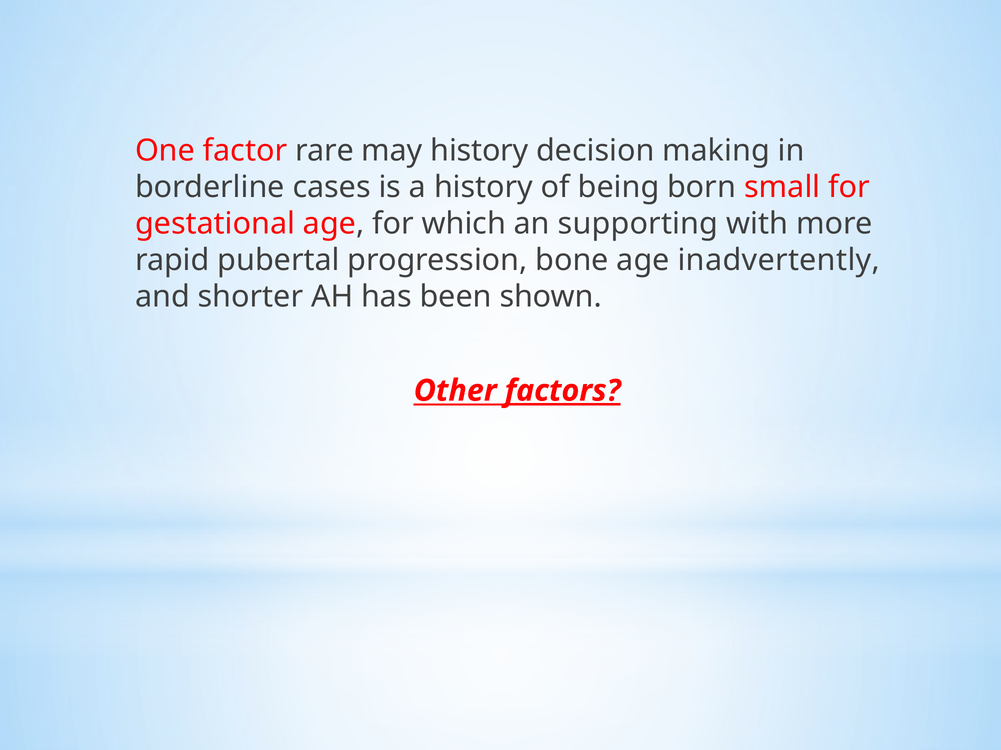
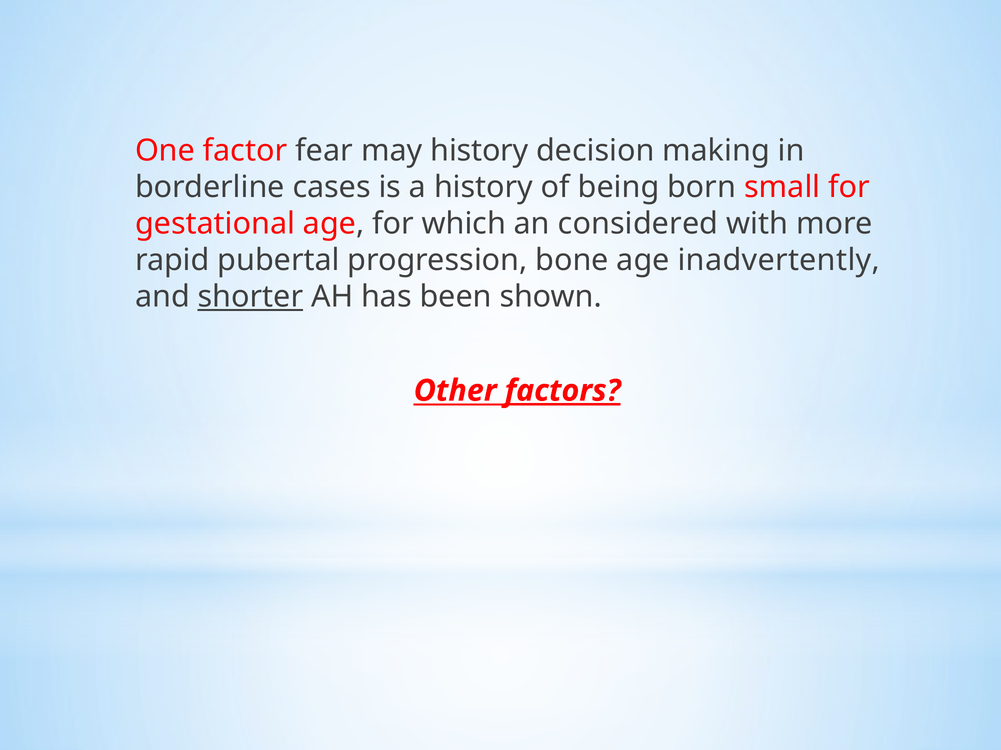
rare: rare -> fear (324, 151)
supporting: supporting -> considered (638, 224)
shorter underline: none -> present (250, 297)
